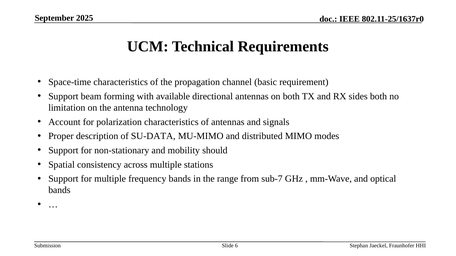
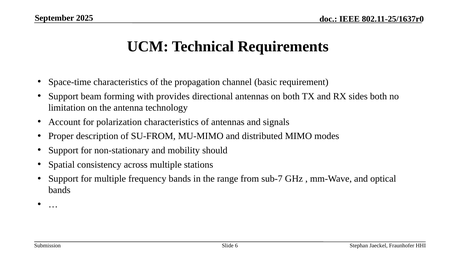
available: available -> provides (173, 96)
SU-DATA: SU-DATA -> SU-FROM (153, 136)
